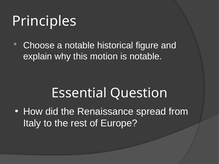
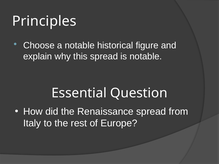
this motion: motion -> spread (104, 56)
